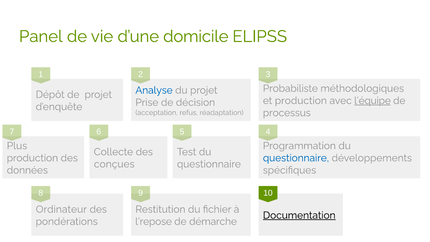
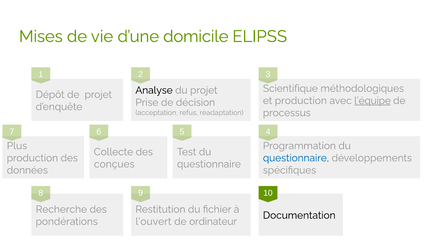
Panel: Panel -> Mises (41, 36)
Probabiliste: Probabiliste -> Scientifique (290, 88)
Analyse colour: blue -> black (154, 90)
Ordinateur: Ordinateur -> Recherche (61, 209)
Documentation underline: present -> none (299, 215)
l’repose: l’repose -> l’ouvert (153, 221)
démarche: démarche -> ordinateur (213, 221)
